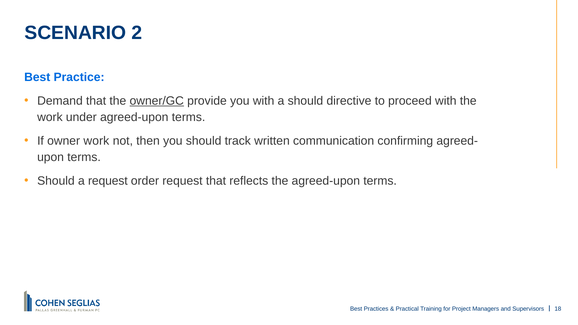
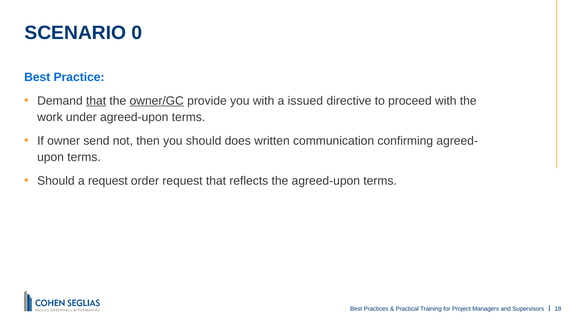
2: 2 -> 0 (137, 33)
that underline: none -> present (96, 101)
a should: should -> issued (305, 101)
owner work: work -> send (96, 141)
track: track -> does (238, 141)
